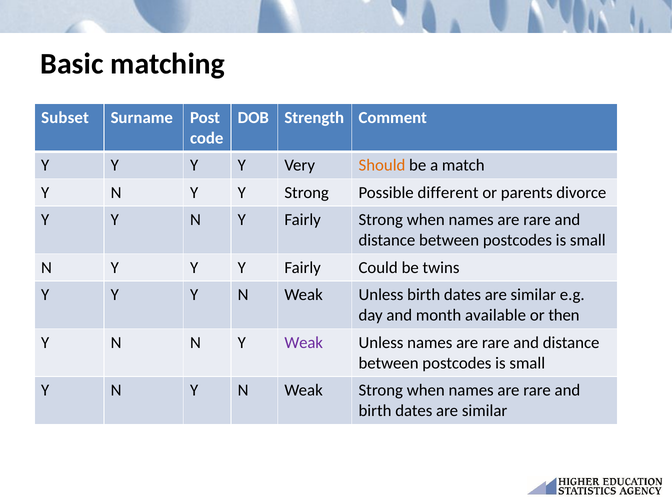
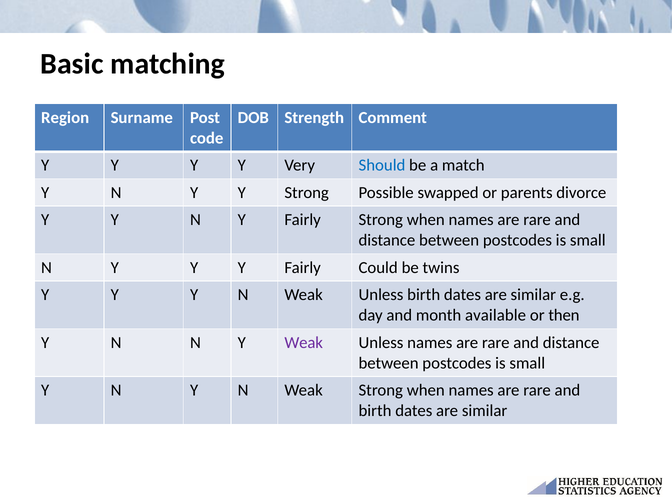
Subset: Subset -> Region (65, 118)
Should colour: orange -> blue (382, 165)
different: different -> swapped (448, 193)
